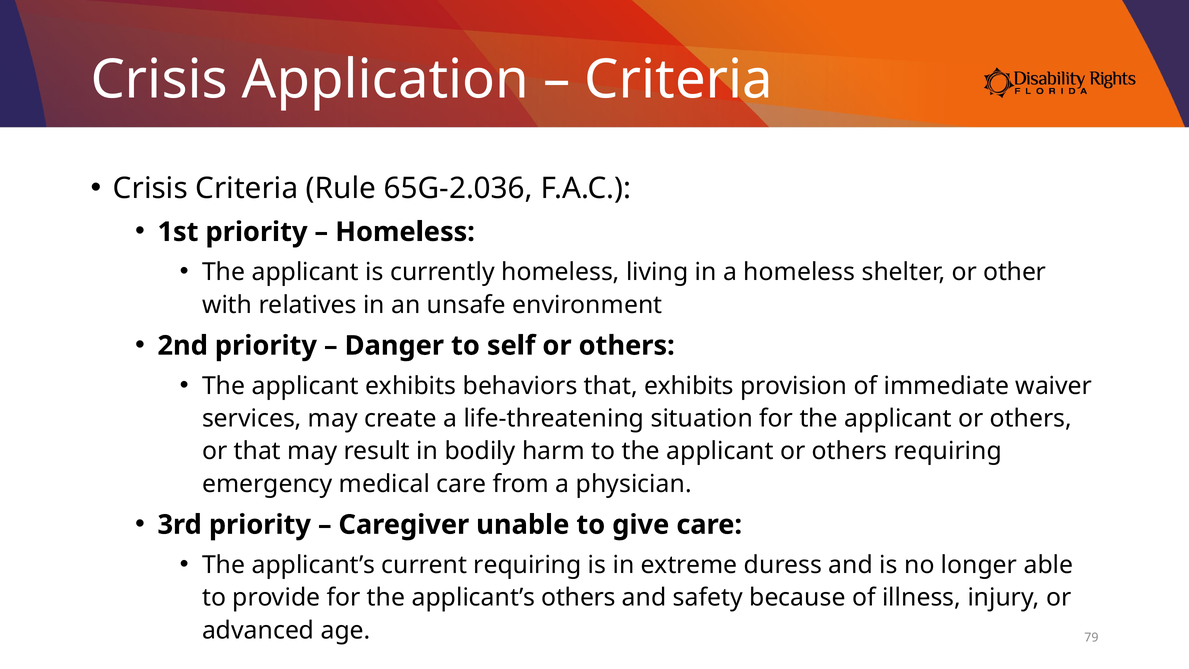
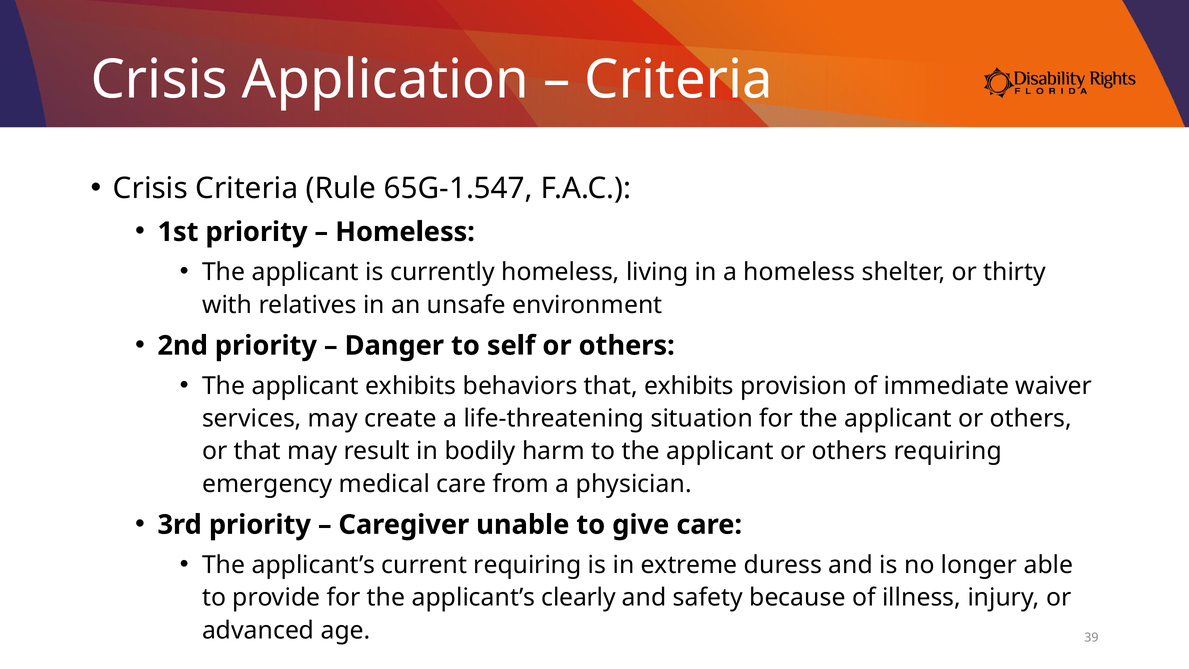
65G-2.036: 65G-2.036 -> 65G-1.547 (458, 188)
other: other -> thirty (1015, 272)
applicant’s others: others -> clearly (579, 597)
79: 79 -> 39 (1091, 638)
